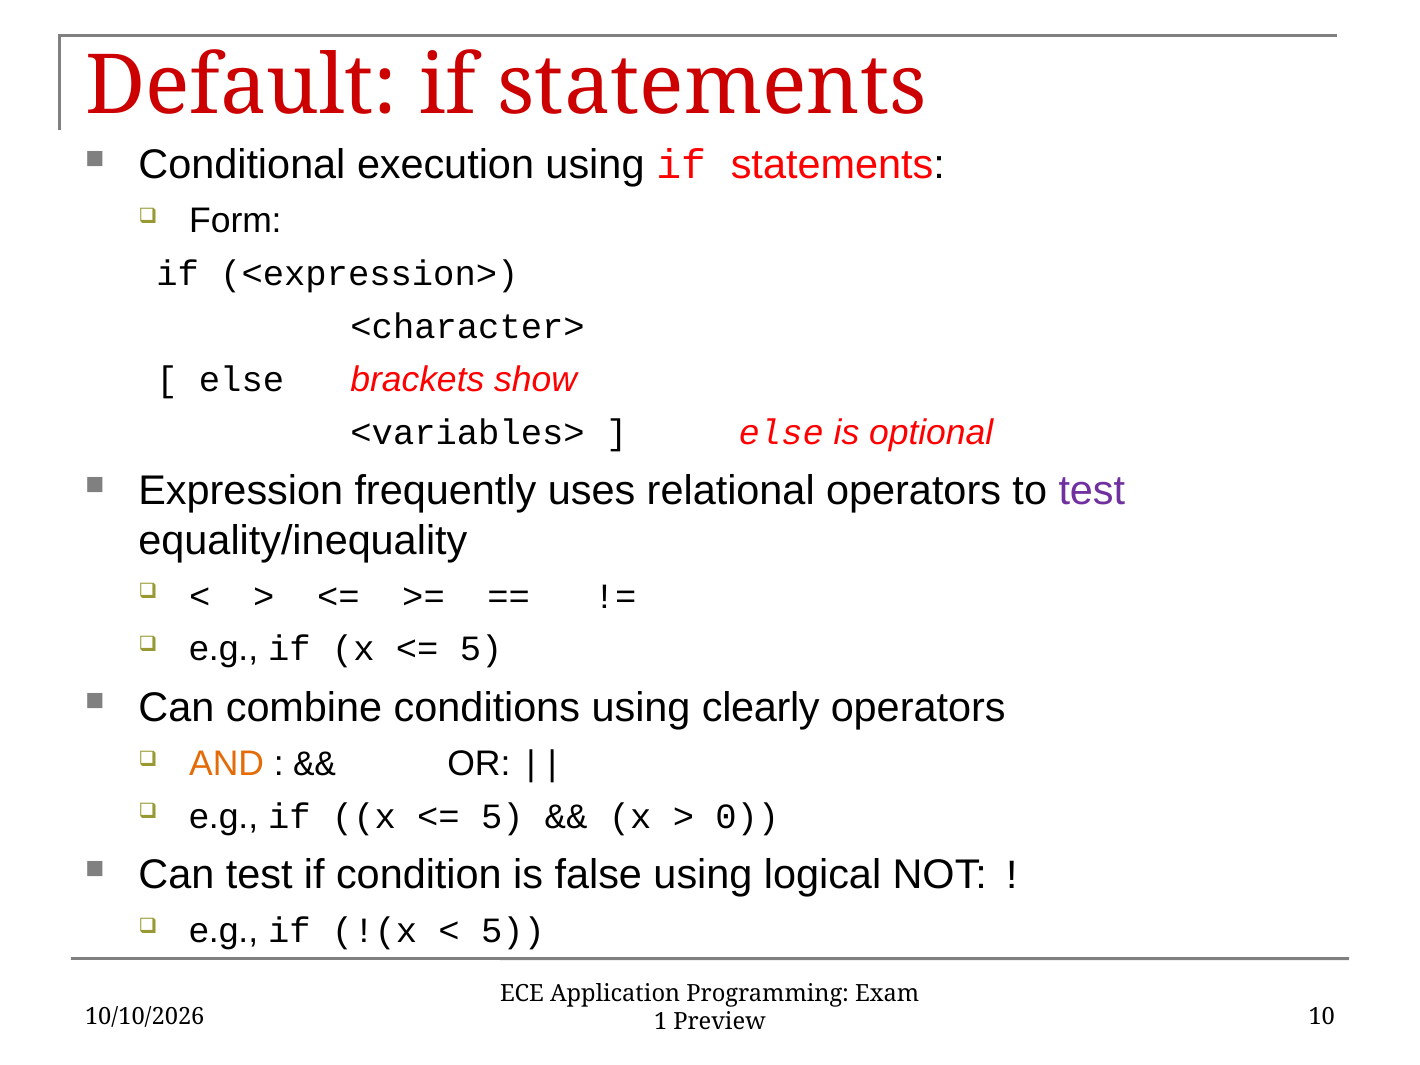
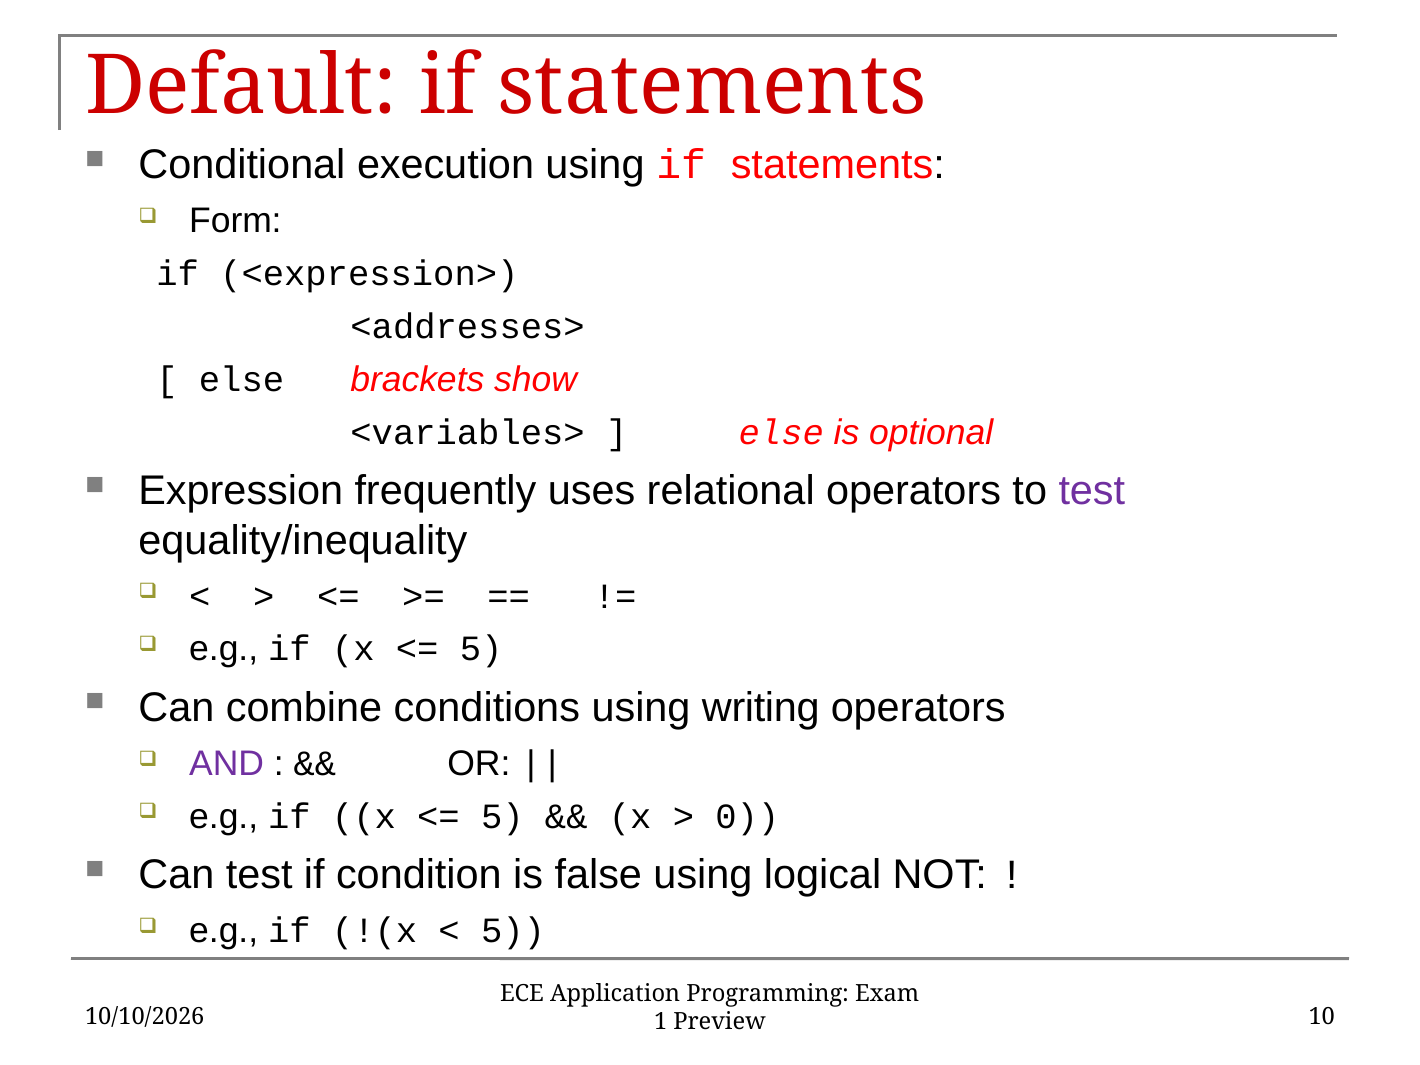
<character>: <character> -> <addresses> (468, 327)
clearly: clearly -> writing (761, 708)
AND colour: orange -> purple (227, 764)
